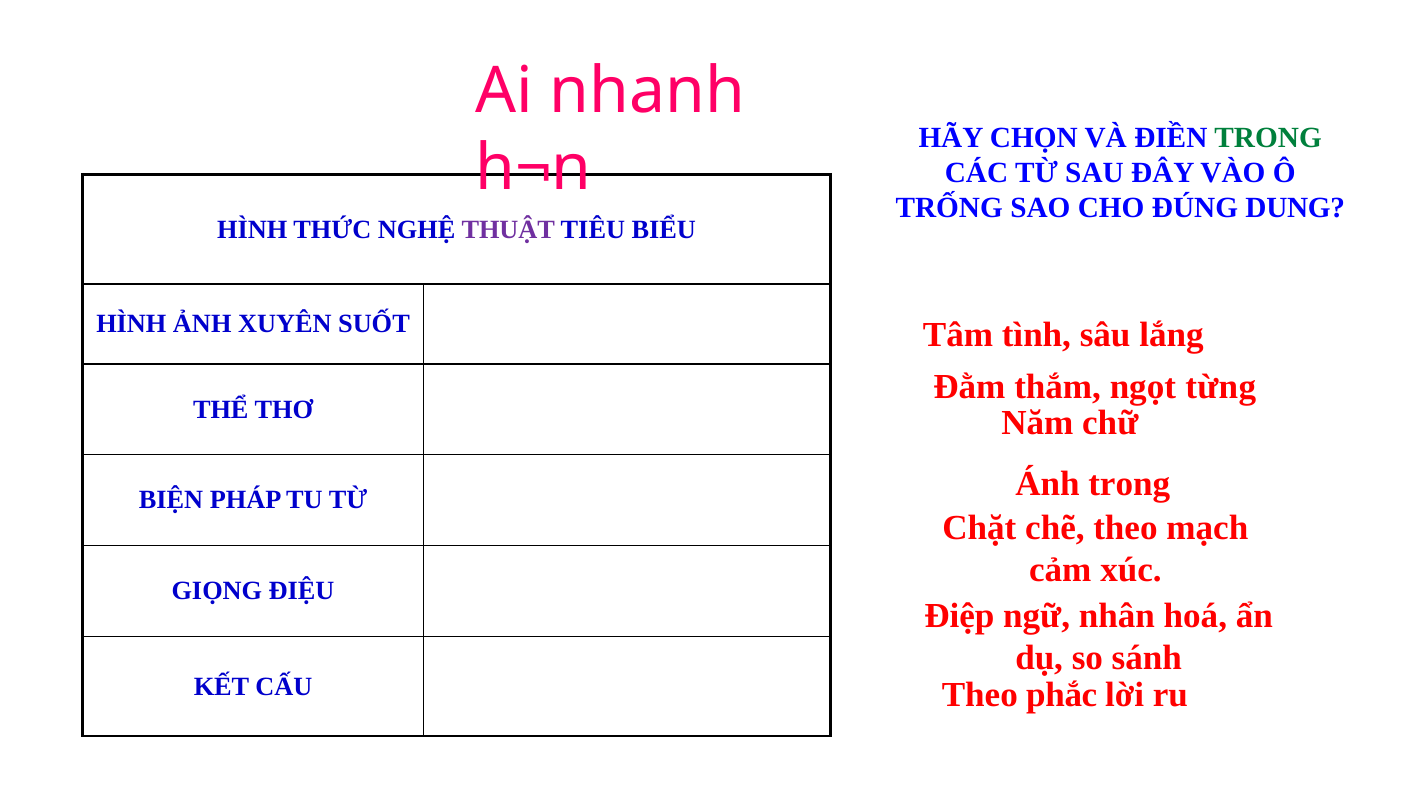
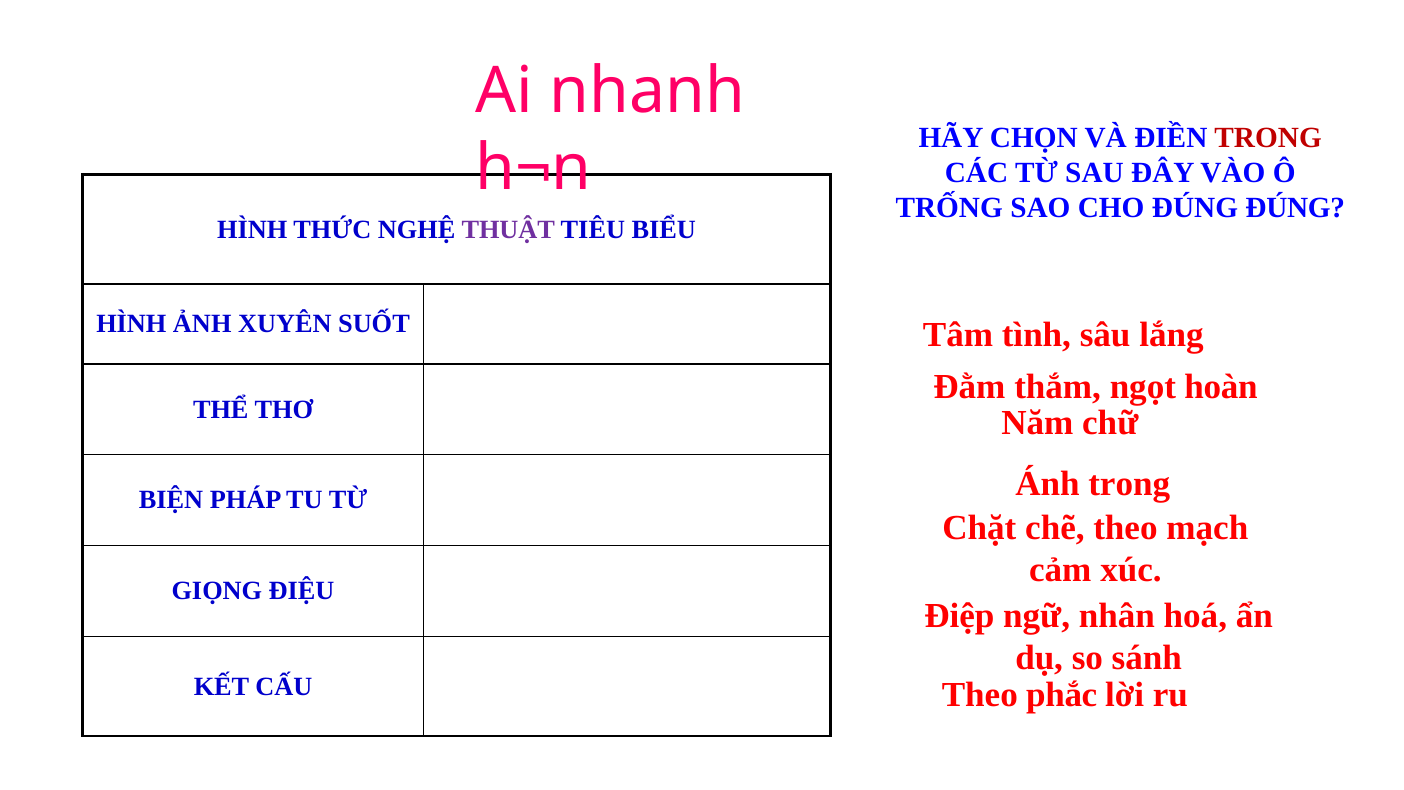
TRONG colour: green -> red (1268, 138)
ĐÚNG DUNG: DUNG -> ĐÚNG (1295, 208)
từng: từng -> hoàn (1221, 387)
